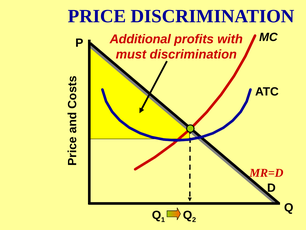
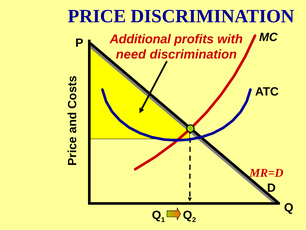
must: must -> need (131, 54)
